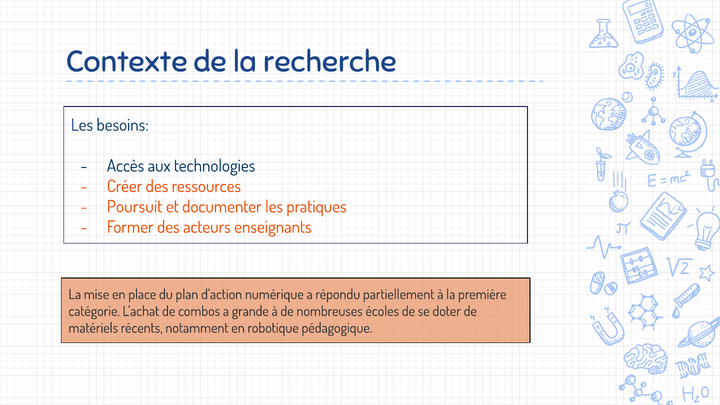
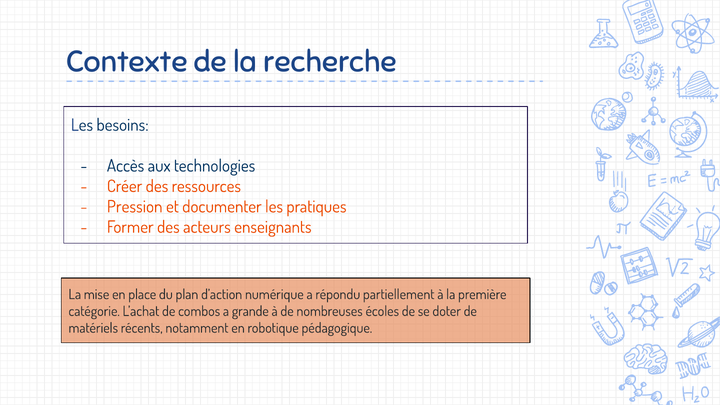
Poursuit: Poursuit -> Pression (135, 207)
